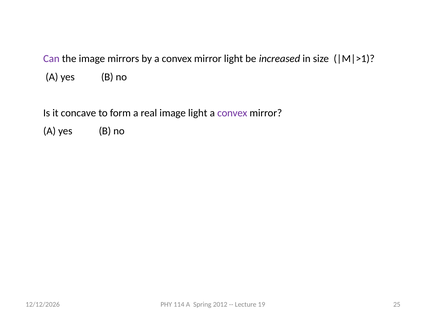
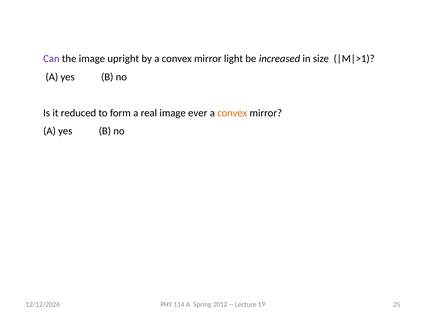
mirrors: mirrors -> upright (123, 59)
concave: concave -> reduced (78, 113)
image light: light -> ever (198, 113)
convex colour: purple -> orange (232, 113)
